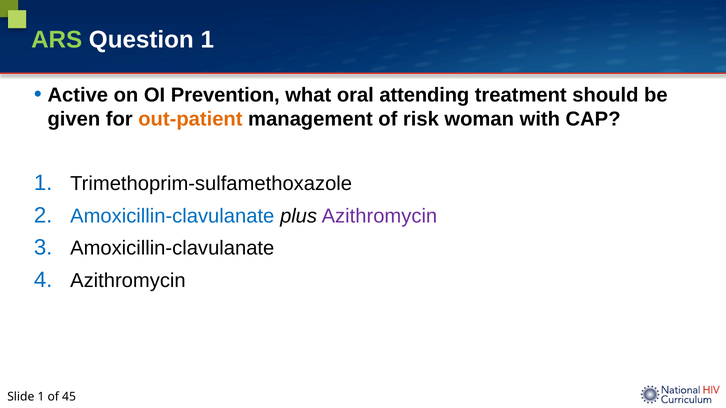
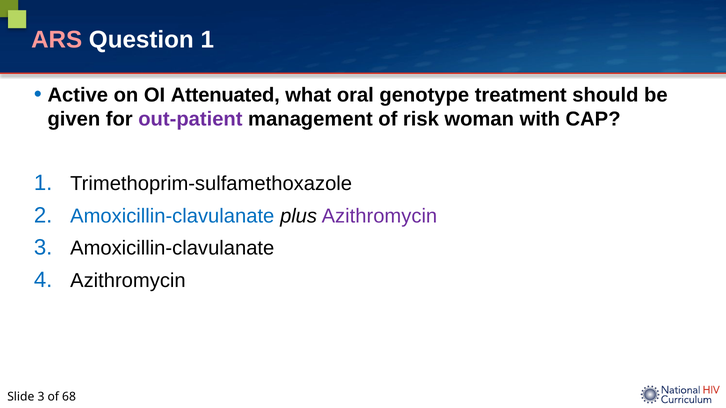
ARS colour: light green -> pink (57, 40)
Prevention: Prevention -> Attenuated (225, 95)
attending: attending -> genotype (424, 95)
out-patient colour: orange -> purple (190, 119)
Slide 1: 1 -> 3 (41, 397)
45: 45 -> 68 (69, 397)
